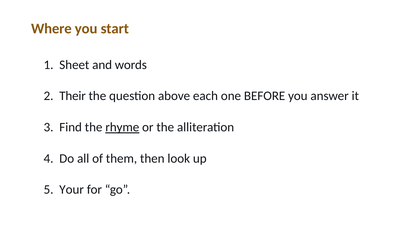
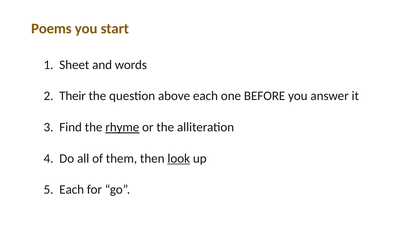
Where: Where -> Poems (51, 29)
look underline: none -> present (179, 158)
5 Your: Your -> Each (72, 190)
